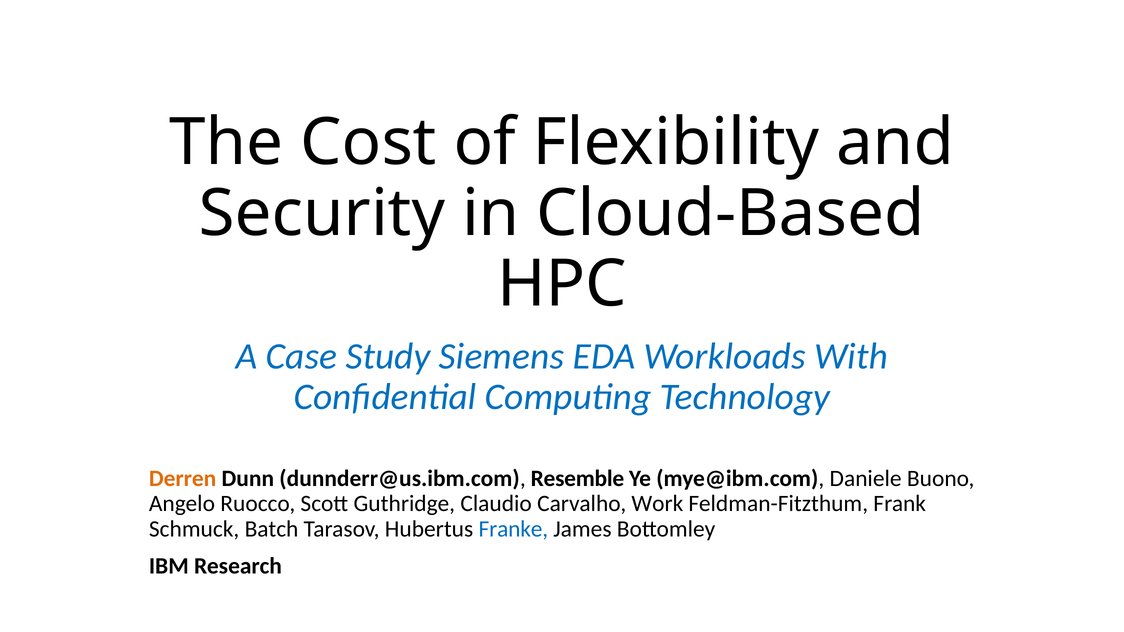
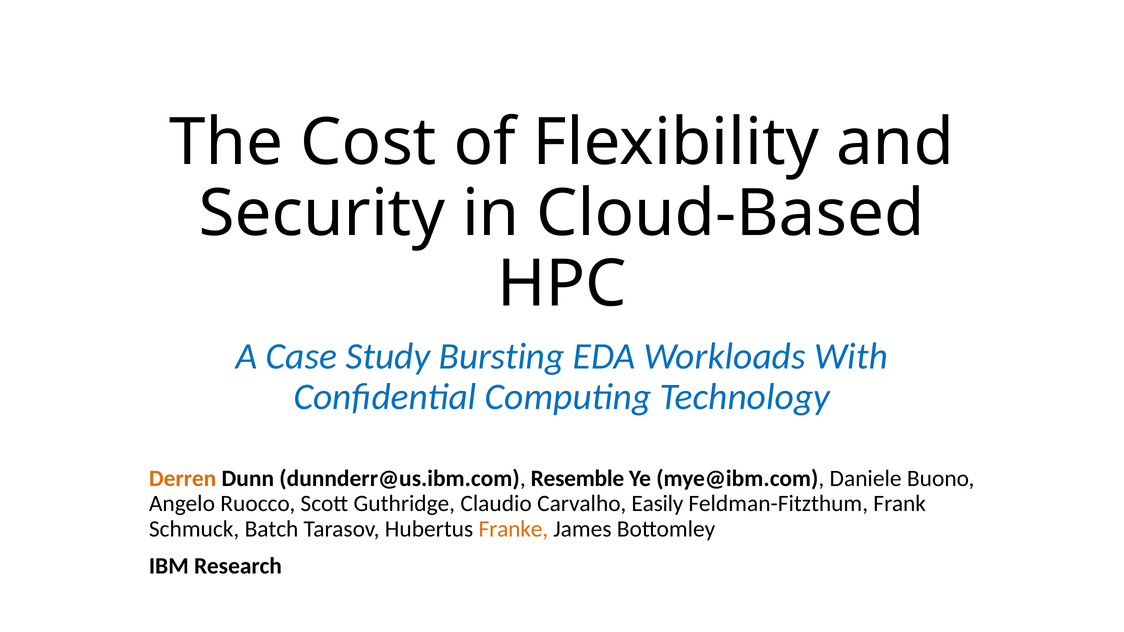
Siemens: Siemens -> Bursting (502, 356)
Work: Work -> Easily (657, 504)
Franke colour: blue -> orange (513, 529)
